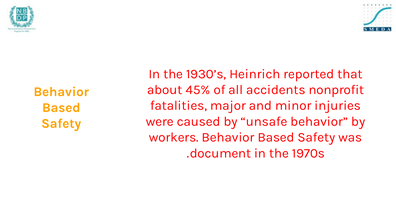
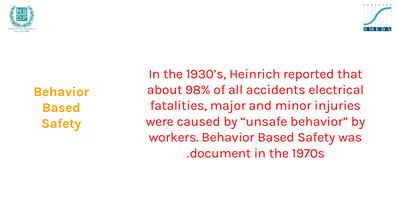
45%: 45% -> 98% (198, 90)
nonprofit: nonprofit -> electrical (336, 90)
